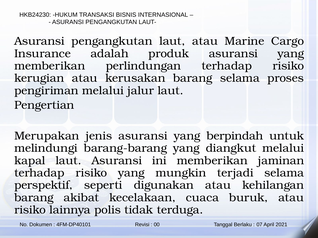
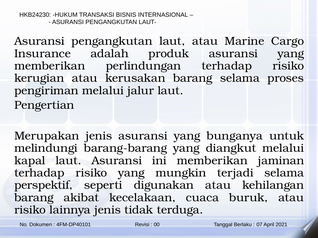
berpindah: berpindah -> bunganya (235, 136)
lainnya polis: polis -> jenis (108, 210)
